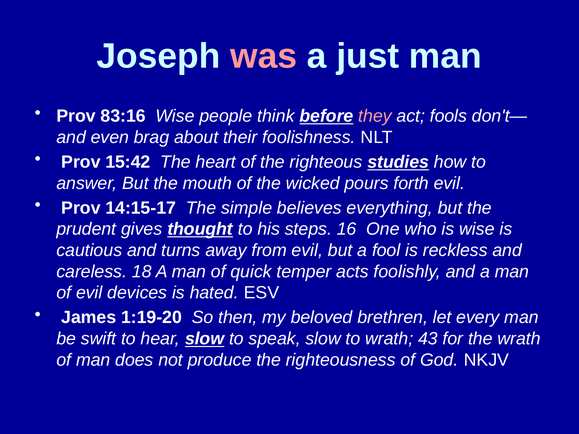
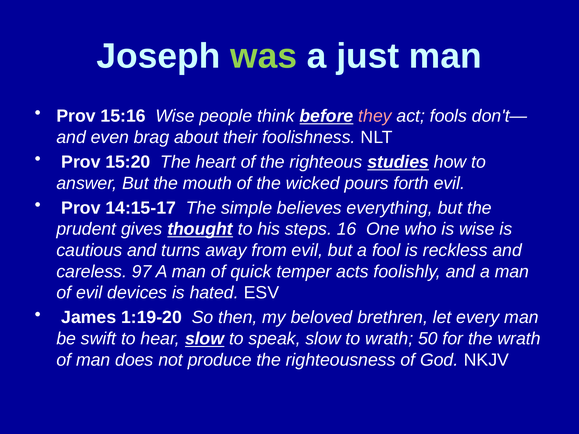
was colour: pink -> light green (264, 56)
83:16: 83:16 -> 15:16 (123, 116)
15:42: 15:42 -> 15:20 (128, 162)
18: 18 -> 97 (142, 272)
43: 43 -> 50 (428, 339)
